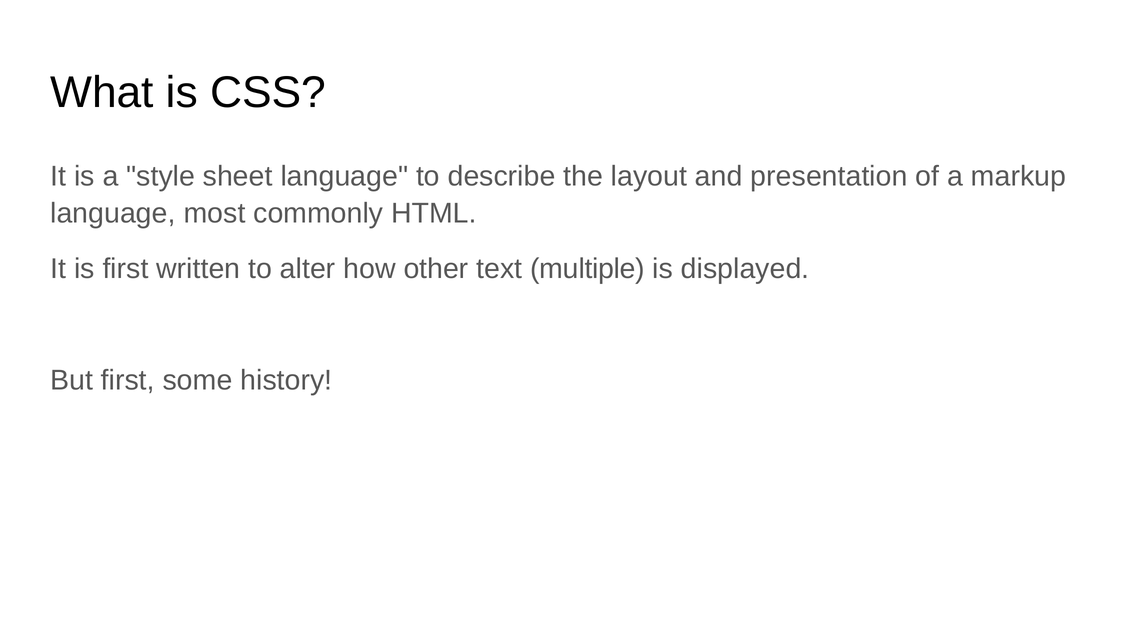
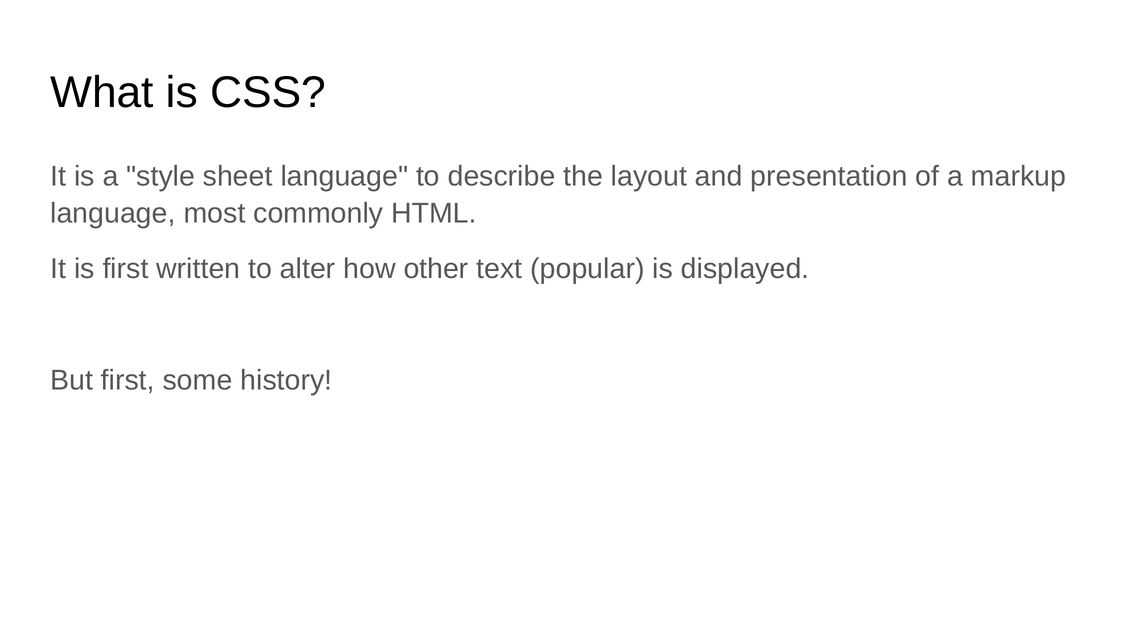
multiple: multiple -> popular (587, 269)
